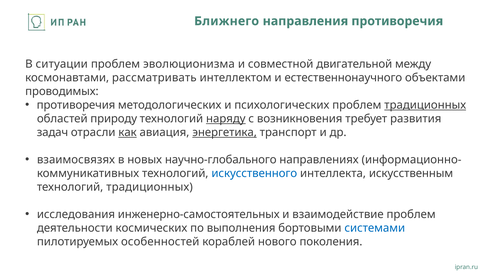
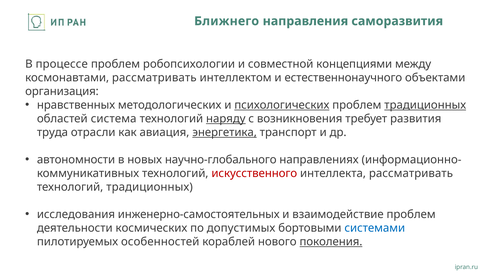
направления противоречия: противоречия -> саморазвития (397, 21)
ситуации: ситуации -> процессе (62, 64)
эволюционизма: эволюционизма -> робопсихологии (189, 64)
двигательной: двигательной -> концепциями (354, 64)
проводимых: проводимых -> организация (62, 91)
противоречия: противоречия -> нравственных (76, 105)
психологических underline: none -> present (282, 105)
природу: природу -> система (114, 119)
задач: задач -> труда (52, 132)
как underline: present -> none (128, 132)
взаимосвязях: взаимосвязях -> автономности (76, 160)
искусственного colour: blue -> red (254, 174)
интеллекта искусственным: искусственным -> рассматривать (411, 174)
выполнения: выполнения -> допустимых (241, 228)
поколения underline: none -> present (331, 242)
